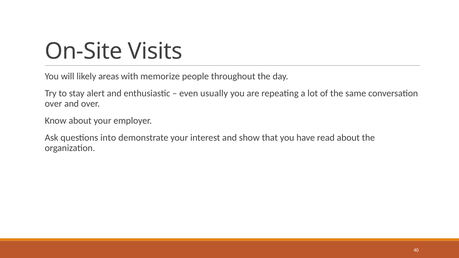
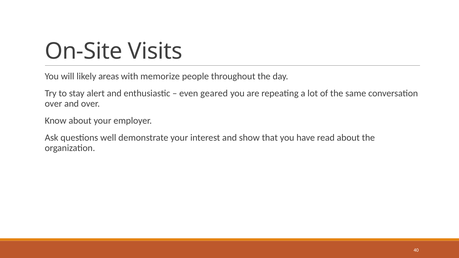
usually: usually -> geared (214, 93)
into: into -> well (108, 138)
